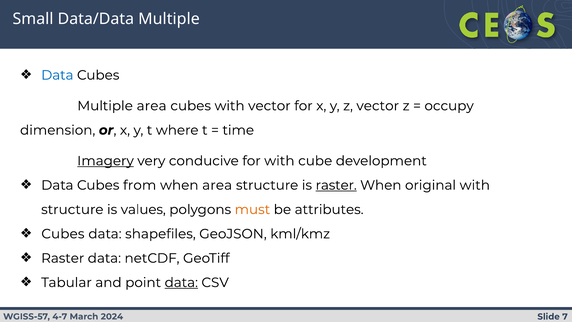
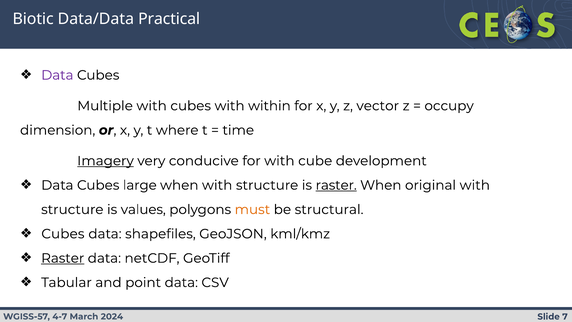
Small: Small -> Biotic (33, 19)
Data/Data Multiple: Multiple -> Practical (169, 19)
Data colour: blue -> purple (57, 75)
Multiple area: area -> with (152, 106)
with vector: vector -> within (269, 106)
from: from -> large (140, 185)
when area: area -> with (217, 185)
attributes: attributes -> structural (329, 209)
Raster underline: none -> present (63, 258)
data underline: present -> none (181, 282)
